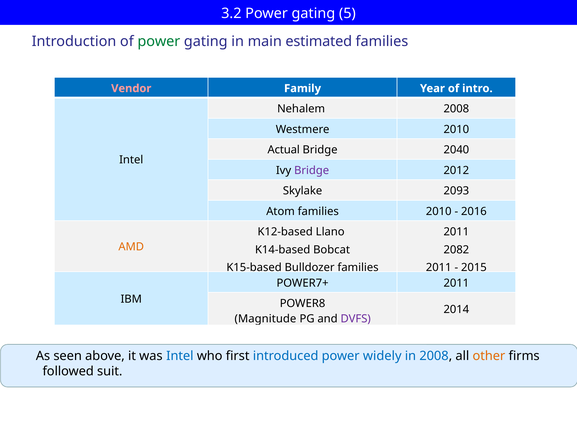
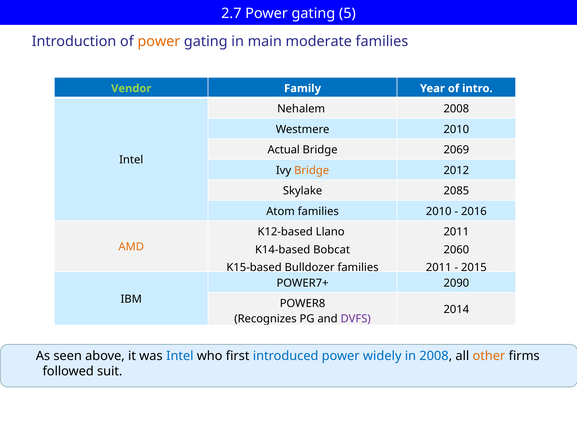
3.2: 3.2 -> 2.7 (231, 13)
power colour: green -> orange (159, 41)
estimated: estimated -> moderate (319, 41)
Vendor colour: pink -> light green (131, 88)
2040: 2040 -> 2069 (456, 150)
Bridge colour: purple -> orange (312, 170)
2093: 2093 -> 2085 (456, 191)
2082: 2082 -> 2060 (456, 250)
POWER7+ 2011: 2011 -> 2090 (456, 283)
Magnitude: Magnitude -> Recognizes (265, 319)
